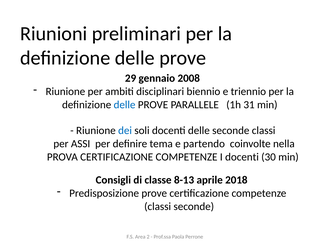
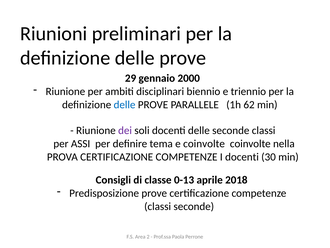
2008: 2008 -> 2000 (189, 78)
31: 31 -> 62 (249, 105)
dei colour: blue -> purple (125, 130)
e partendo: partendo -> coinvolte (204, 143)
8-13: 8-13 -> 0-13 (184, 180)
